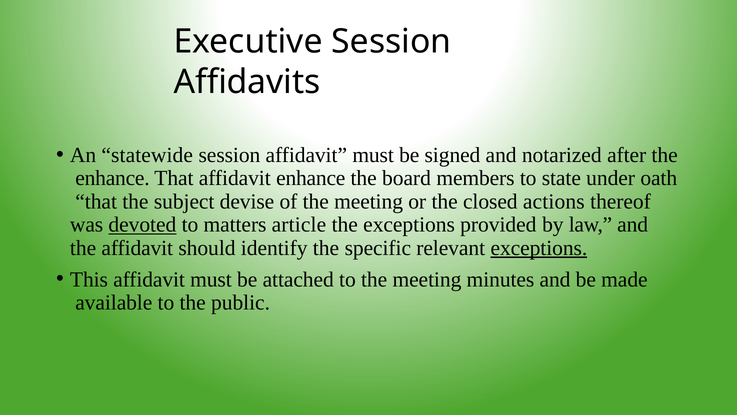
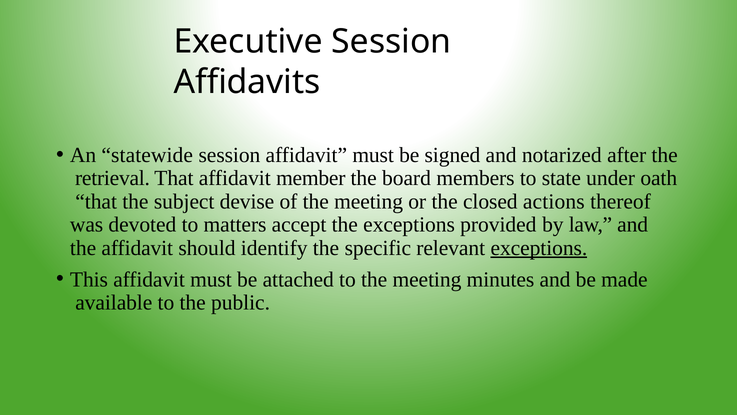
enhance: enhance -> retrieval (113, 178)
affidavit enhance: enhance -> member (311, 178)
devoted underline: present -> none (142, 224)
article: article -> accept (299, 224)
